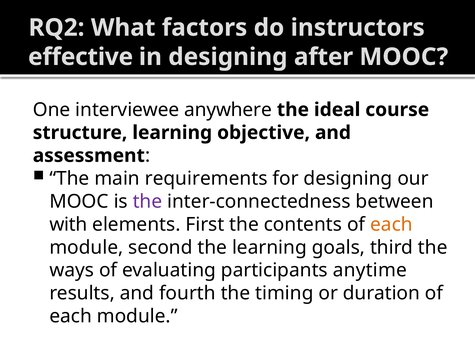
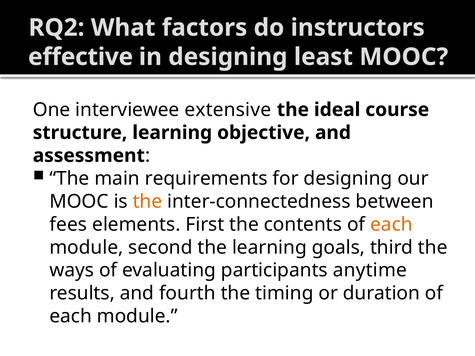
after: after -> least (323, 57)
anywhere: anywhere -> extensive (228, 110)
the colour: purple -> orange (147, 202)
with: with -> fees (68, 225)
